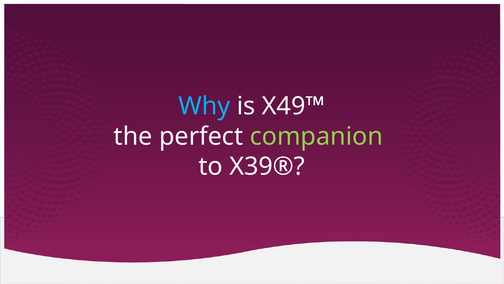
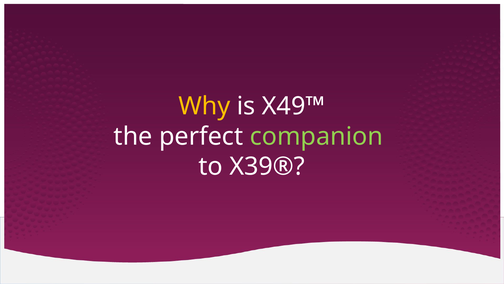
Why colour: light blue -> yellow (204, 106)
